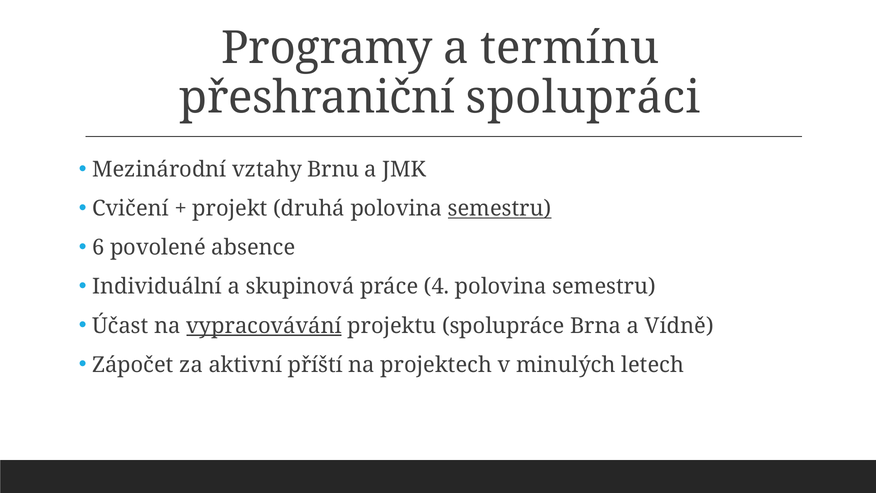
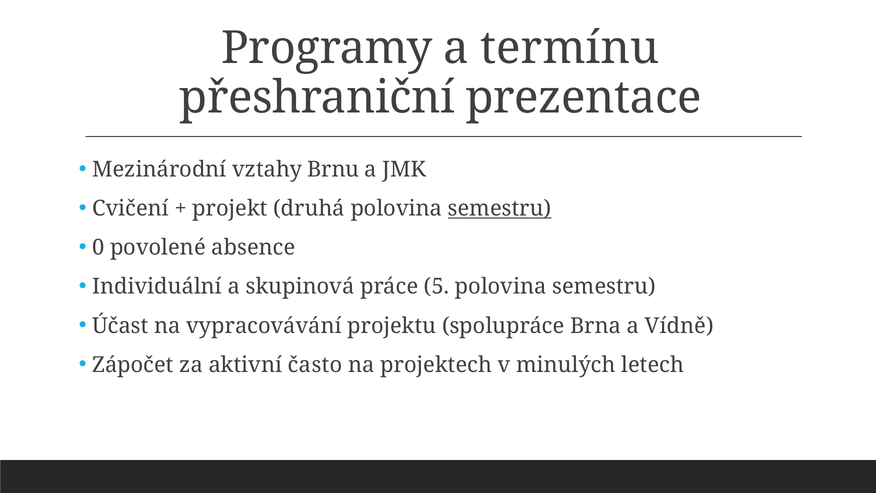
spolupráci: spolupráci -> prezentace (584, 97)
6: 6 -> 0 (98, 248)
4: 4 -> 5 (437, 287)
vypracovávání underline: present -> none (264, 326)
příští: příští -> často (315, 365)
